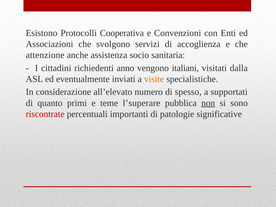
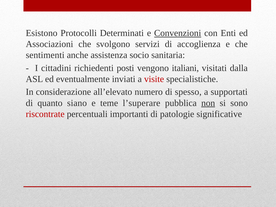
Cooperativa: Cooperativa -> Determinati (122, 33)
Convenzioni underline: none -> present (178, 33)
attenzione: attenzione -> sentimenti (45, 55)
anno: anno -> posti (125, 68)
visite colour: orange -> red (154, 79)
primi: primi -> siano (77, 103)
